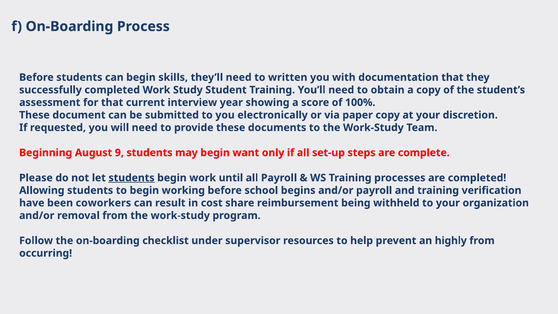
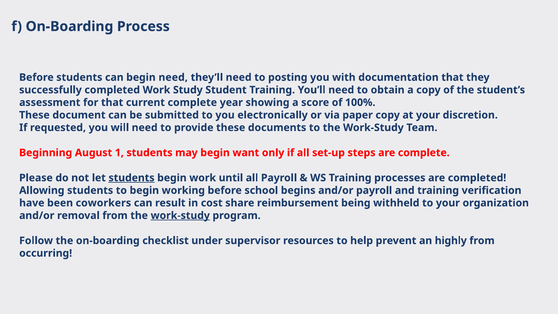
begin skills: skills -> need (173, 77)
written: written -> posting (288, 77)
current interview: interview -> complete (192, 102)
9: 9 -> 1 (119, 153)
work-study underline: none -> present (180, 215)
